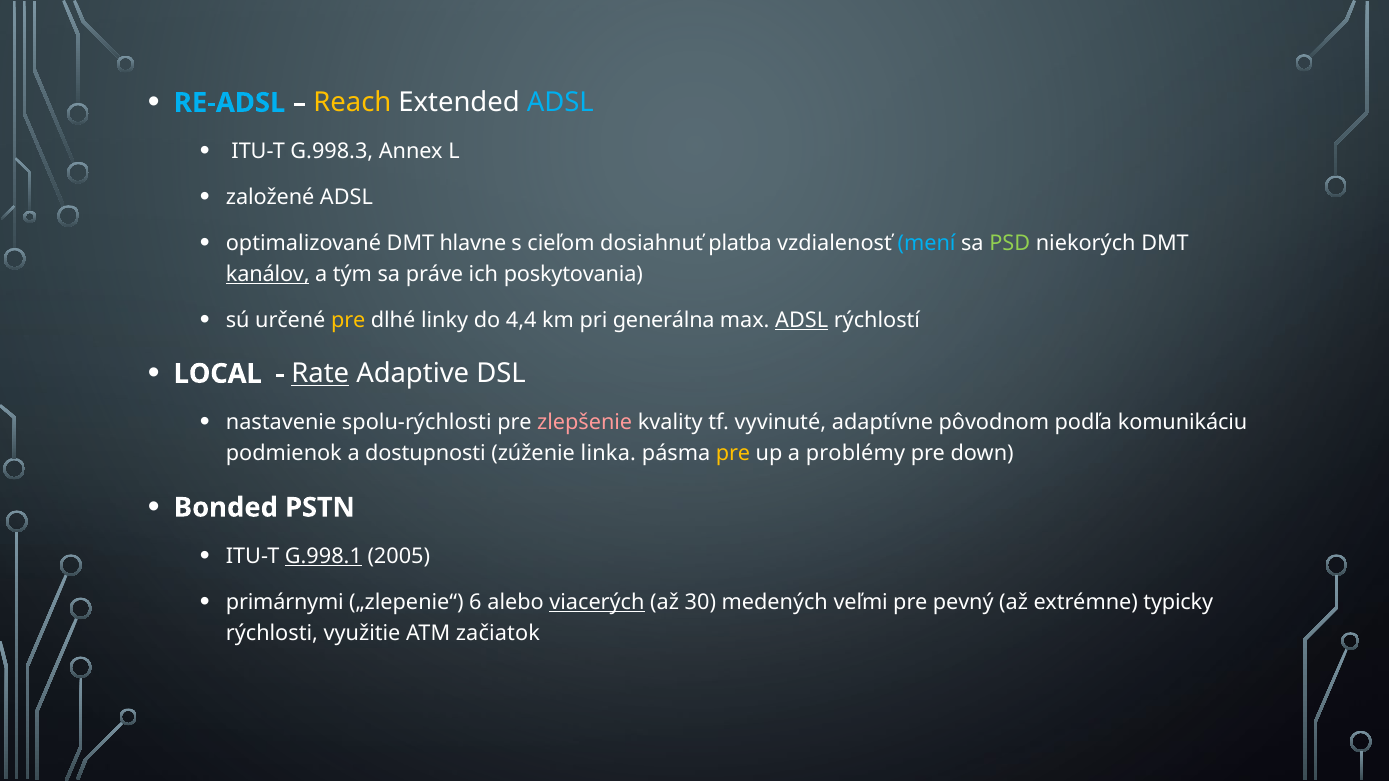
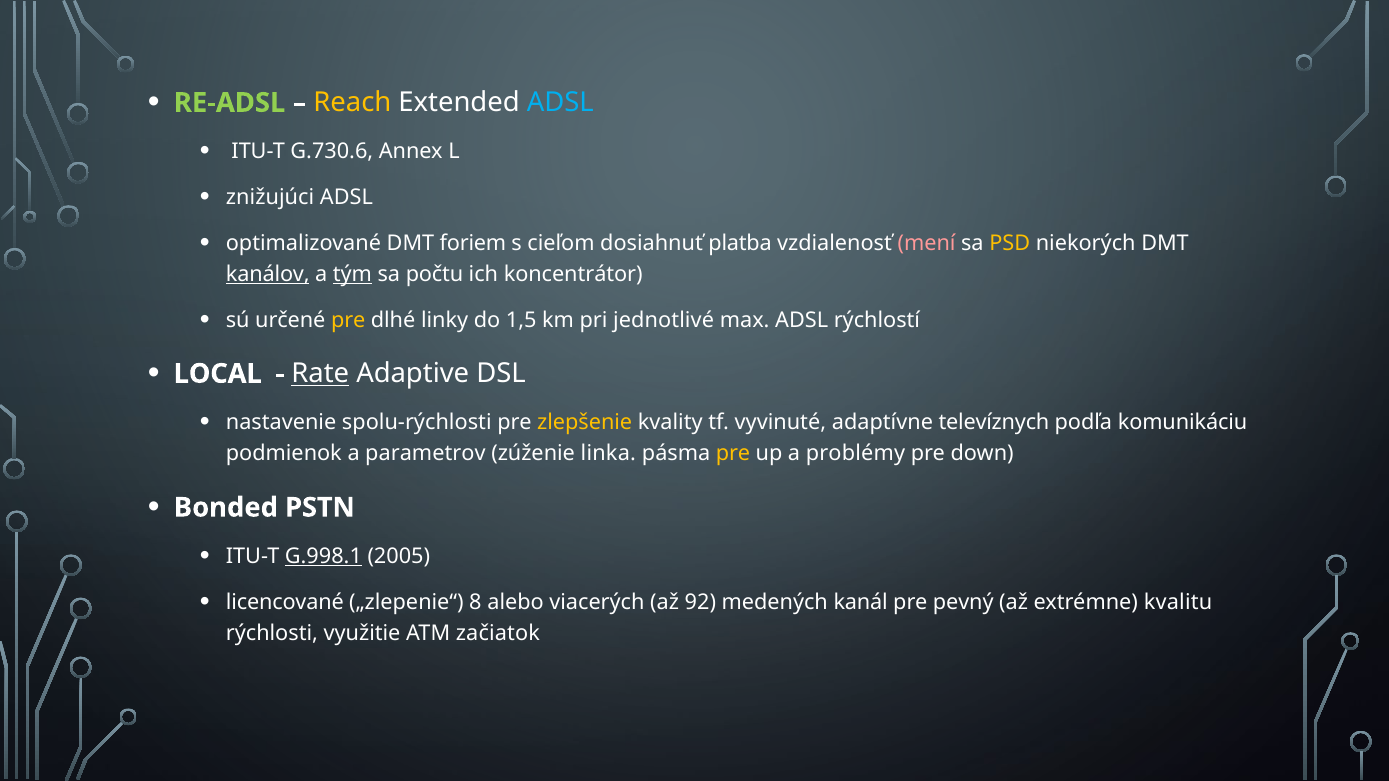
RE-ADSL colour: light blue -> light green (230, 103)
G.998.3: G.998.3 -> G.730.6 (332, 152)
založené: založené -> znižujúci (270, 197)
hlavne: hlavne -> foriem (473, 243)
mení colour: light blue -> pink (927, 243)
PSD colour: light green -> yellow (1010, 243)
tým underline: none -> present (352, 274)
práve: práve -> počtu (435, 274)
poskytovania: poskytovania -> koncentrátor (573, 274)
4,4: 4,4 -> 1,5 (521, 320)
generálna: generálna -> jednotlivé (664, 320)
ADSL underline: present -> none (802, 320)
zlepšenie colour: pink -> yellow (585, 423)
pôvodnom: pôvodnom -> televíznych (994, 423)
dostupnosti: dostupnosti -> parametrov (425, 454)
primárnymi: primárnymi -> licencované (285, 602)
6: 6 -> 8 (475, 602)
viacerých underline: present -> none (597, 602)
30: 30 -> 92 (700, 602)
veľmi: veľmi -> kanál (861, 602)
typicky: typicky -> kvalitu (1178, 602)
